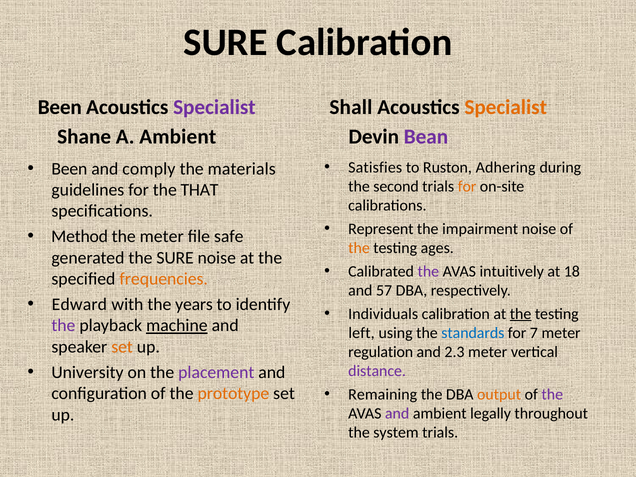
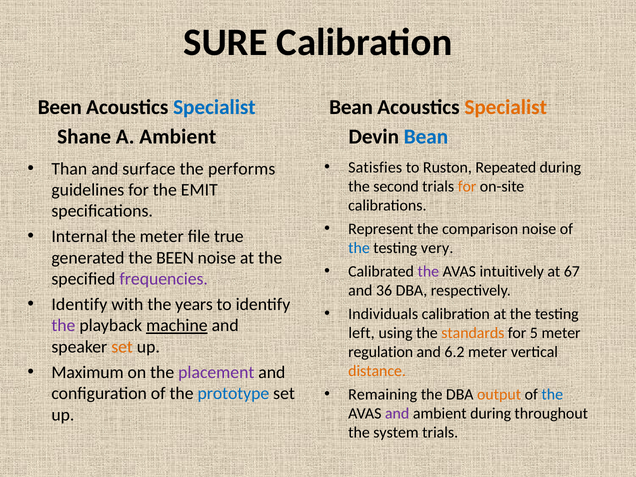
Specialist colour: purple -> blue (214, 107)
Shall: Shall -> Bean (351, 107)
Bean colour: purple -> blue (426, 137)
Adhering: Adhering -> Repeated (506, 168)
Been: Been -> Than (69, 169)
comply: comply -> surface (149, 169)
materials: materials -> performs (242, 169)
THAT: THAT -> EMIT (199, 190)
impairment: impairment -> comparison (480, 229)
Method: Method -> Internal (80, 237)
safe: safe -> true (229, 237)
the colour: orange -> blue (359, 248)
ages: ages -> very (437, 248)
the SURE: SURE -> BEEN (175, 258)
18: 18 -> 67 (572, 271)
frequencies colour: orange -> purple (164, 279)
57: 57 -> 36 (384, 290)
Edward: Edward -> Identify (79, 304)
the underline: present -> none (521, 314)
standards colour: blue -> orange (473, 333)
7: 7 -> 5 (534, 333)
2.3: 2.3 -> 6.2 (455, 352)
University: University -> Maximum (88, 372)
distance colour: purple -> orange (377, 371)
the colour: purple -> blue (552, 394)
prototype colour: orange -> blue (233, 393)
ambient legally: legally -> during (491, 413)
